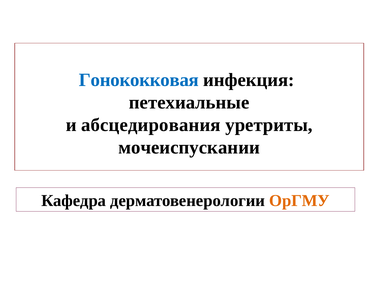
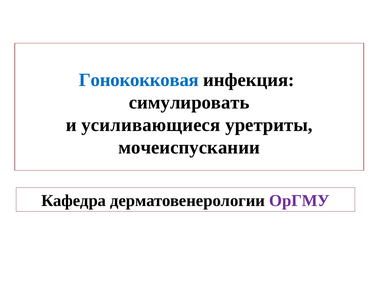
петехиальные: петехиальные -> симулировать (189, 102)
абсцедирования: абсцедирования -> усиливающиеся (151, 125)
ОрГМУ colour: orange -> purple (299, 200)
